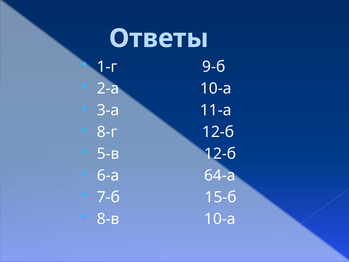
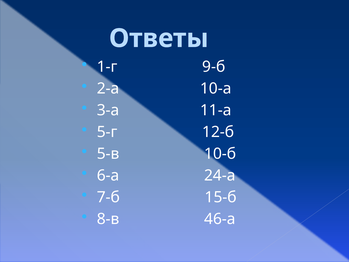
8-г: 8-г -> 5-г (107, 132)
5-в 12-б: 12-б -> 10-б (220, 154)
64-а: 64-а -> 24-а (220, 175)
8-в 10-а: 10-а -> 46-а (220, 219)
